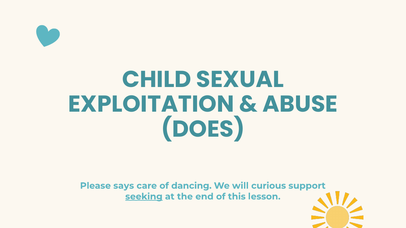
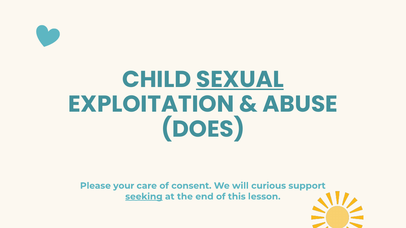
SEXUAL underline: none -> present (240, 80)
says: says -> your (124, 186)
dancing: dancing -> consent (191, 186)
